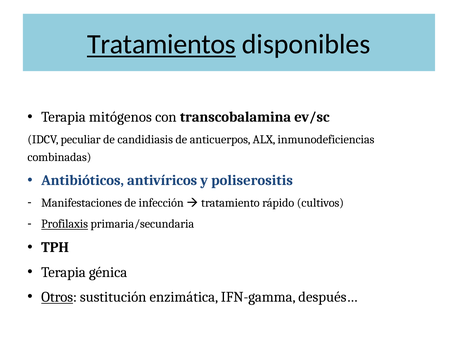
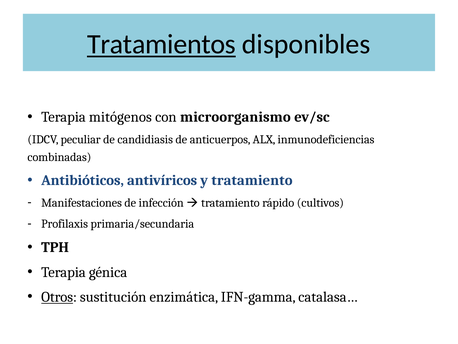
transcobalamina: transcobalamina -> microorganismo (235, 117)
y poliserositis: poliserositis -> tratamiento (252, 180)
Profilaxis underline: present -> none (65, 224)
después…: después… -> catalasa… (328, 297)
